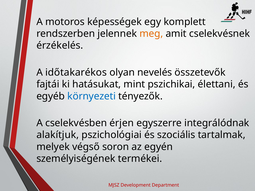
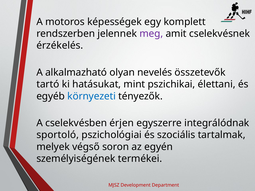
meg colour: orange -> purple (151, 34)
időtakarékos: időtakarékos -> alkalmazható (76, 73)
fajtái: fajtái -> tartó (48, 84)
alakítjuk: alakítjuk -> sportoló (58, 135)
